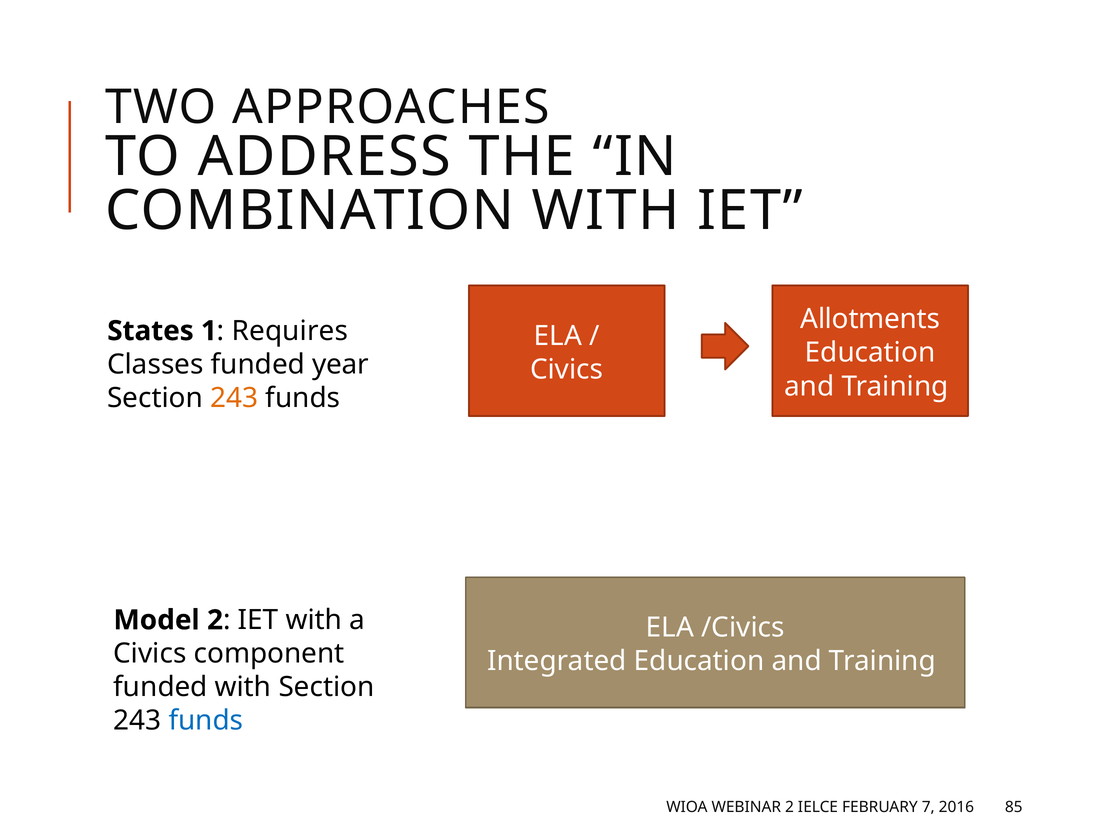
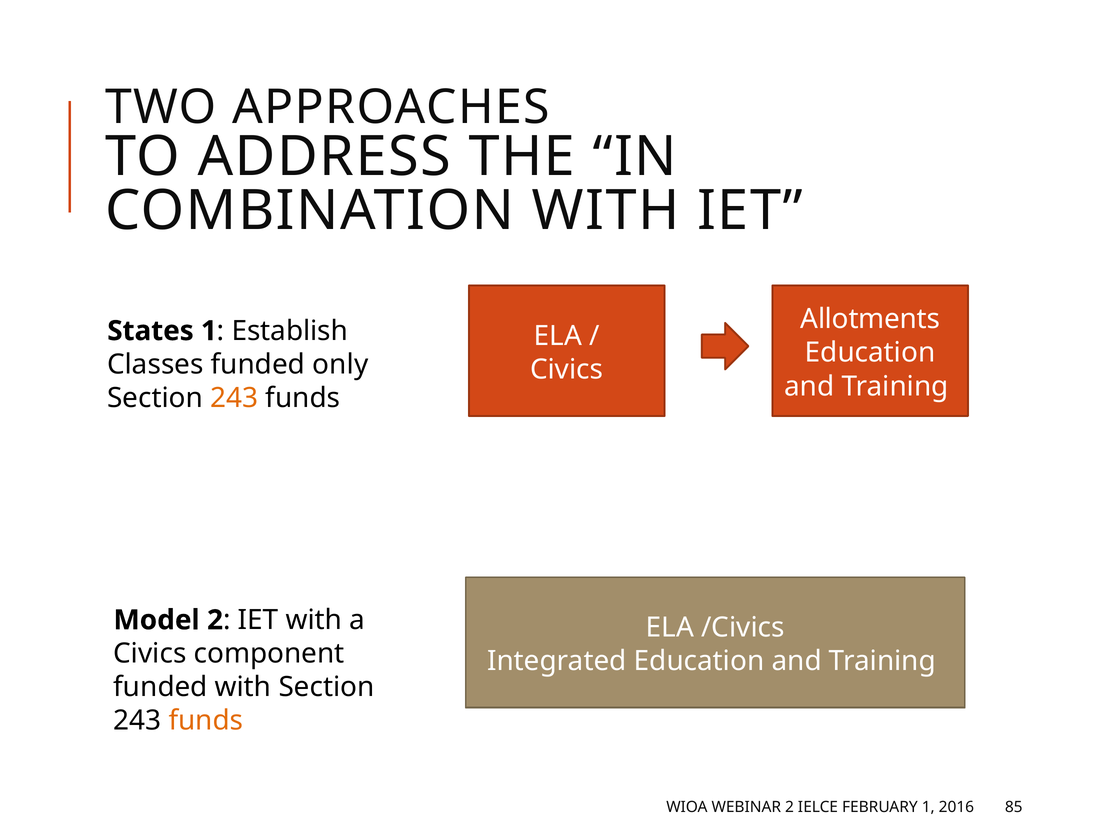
Requires: Requires -> Establish (290, 331)
year: year -> only (340, 365)
funds colour: blue -> orange (206, 721)
FEBRUARY 7: 7 -> 1 (928, 808)
